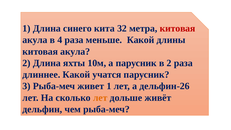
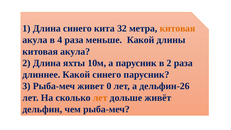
китовая colour: red -> orange (178, 28)
Какой учатся: учатся -> синего (107, 75)
живет 1: 1 -> 0 (109, 86)
